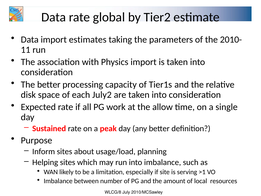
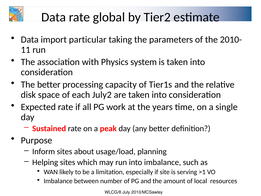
estimates: estimates -> particular (88, 40)
Physics import: import -> system (144, 62)
allow: allow -> years (163, 107)
